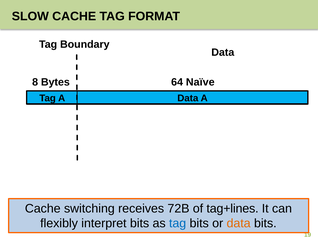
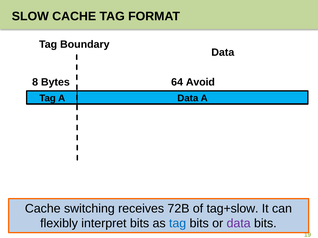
Naïve: Naïve -> Avoid (200, 82)
tag+lines: tag+lines -> tag+slow (233, 209)
data colour: orange -> purple (239, 224)
